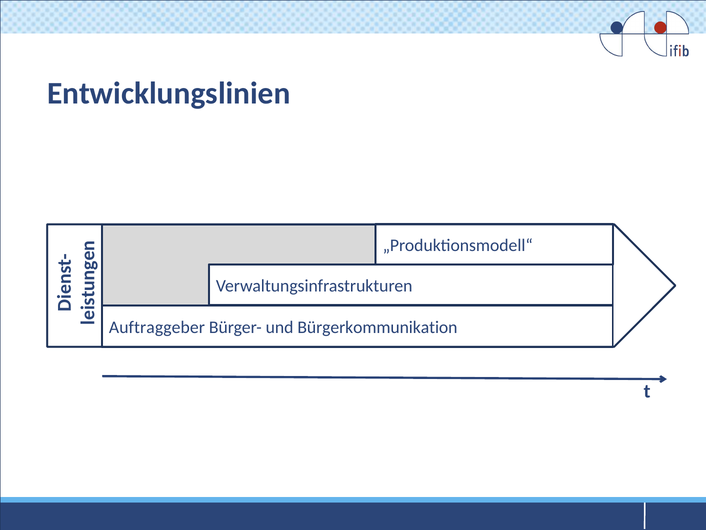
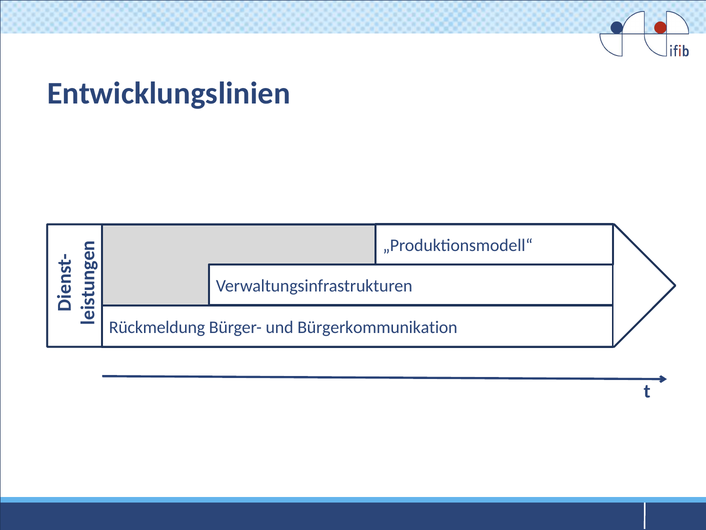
Auftraggeber: Auftraggeber -> Rückmeldung (157, 327)
